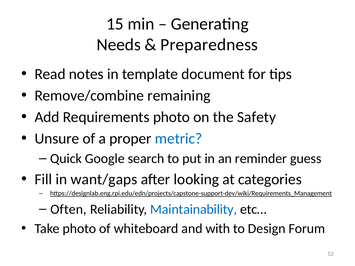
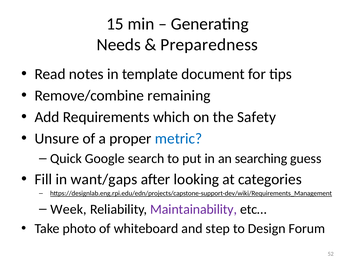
Requirements photo: photo -> which (171, 117)
reminder: reminder -> searching (261, 159)
Often: Often -> Week (68, 209)
Maintainability colour: blue -> purple (194, 209)
with: with -> step (218, 229)
